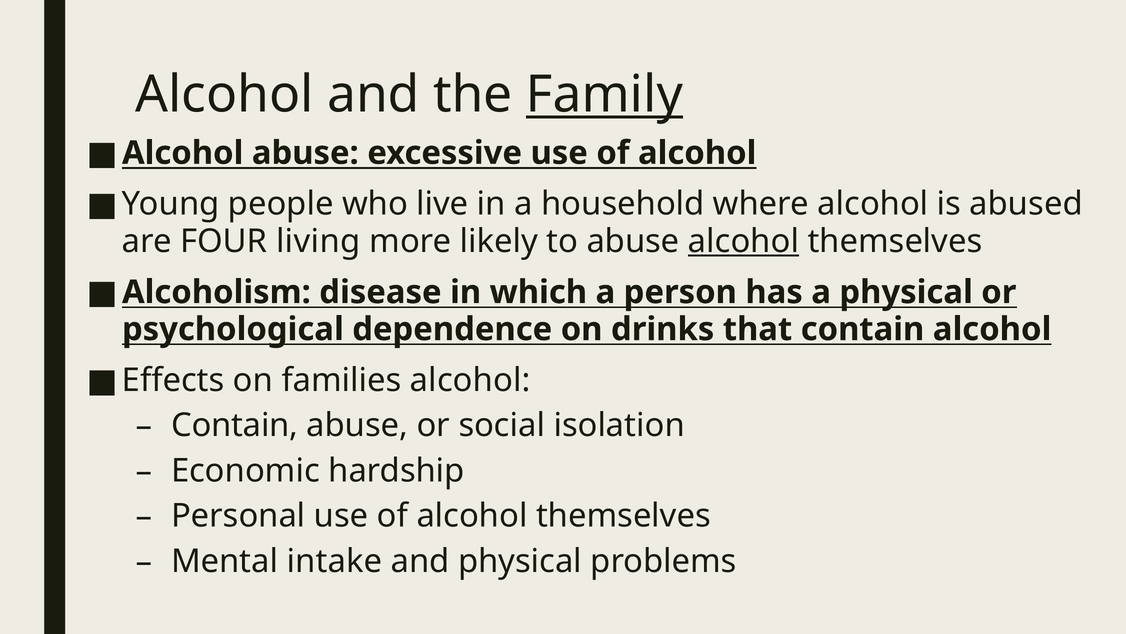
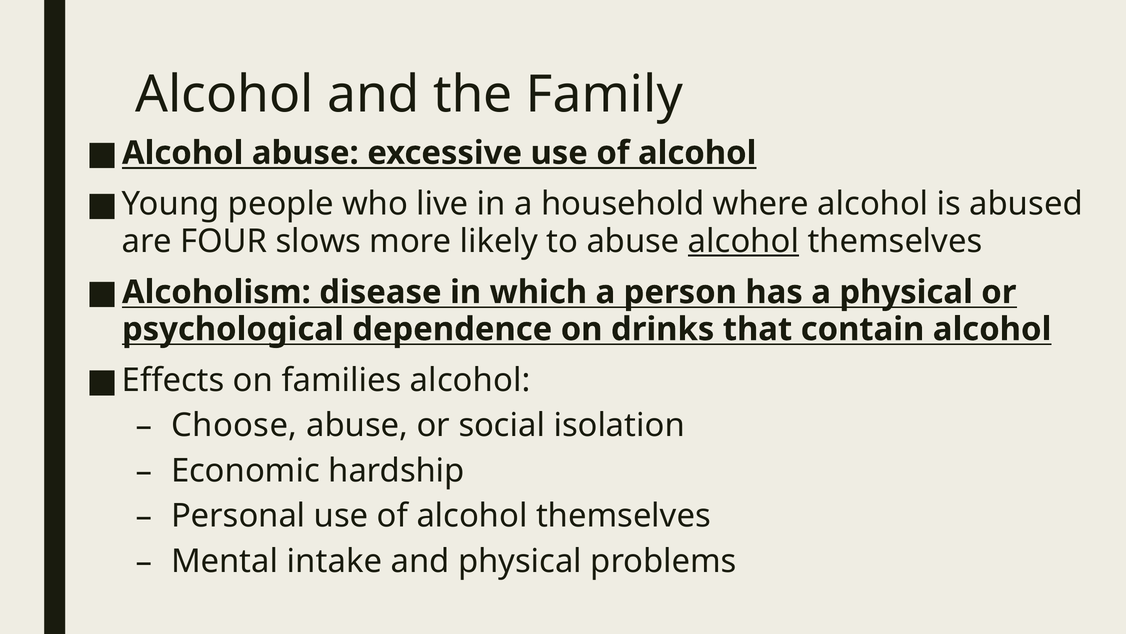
Family underline: present -> none (604, 95)
living: living -> slows (318, 241)
Contain: Contain -> Choose (234, 425)
